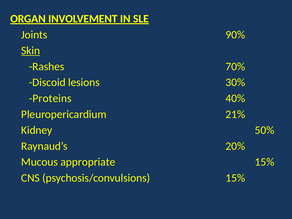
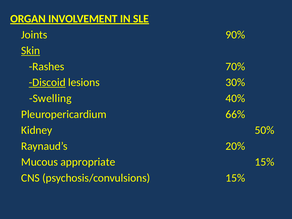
Discoid underline: none -> present (47, 82)
Proteins: Proteins -> Swelling (50, 98)
21%: 21% -> 66% (235, 114)
